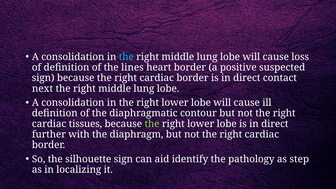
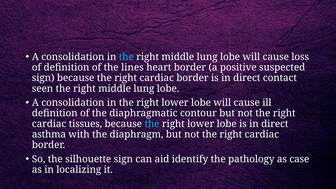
next: next -> seen (43, 89)
the colour: light green -> light blue (152, 124)
further: further -> asthma (49, 134)
step: step -> case (299, 159)
